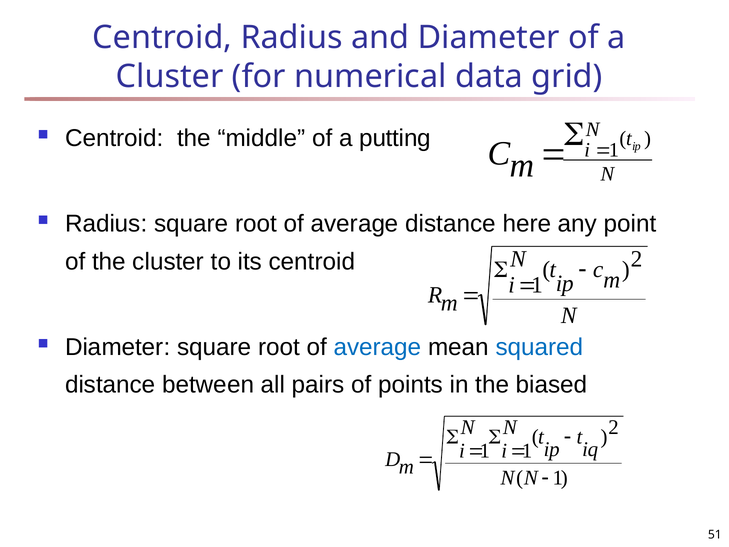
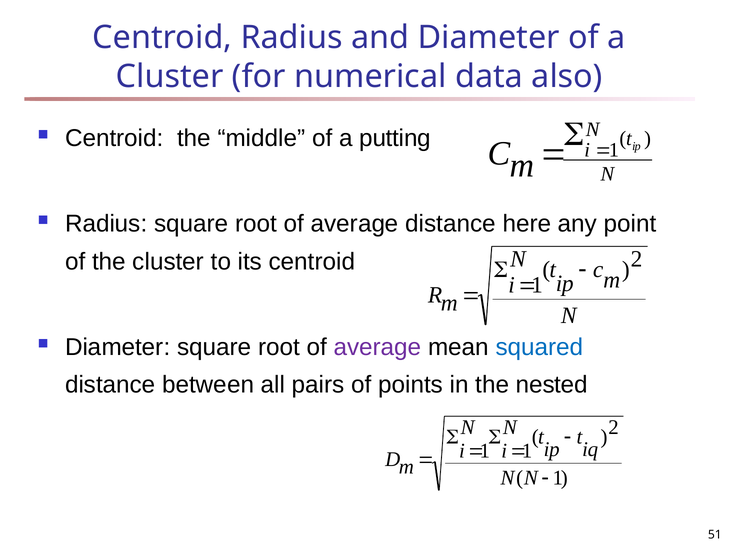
grid: grid -> also (567, 76)
average colour: blue -> purple (378, 347)
biased: biased -> nested (552, 385)
